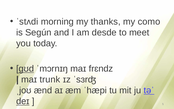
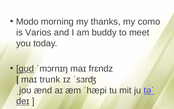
ˈstʌdi: ˈstʌdi -> Modo (27, 22)
Según: Según -> Varios (38, 33)
desde: desde -> buddy (104, 33)
